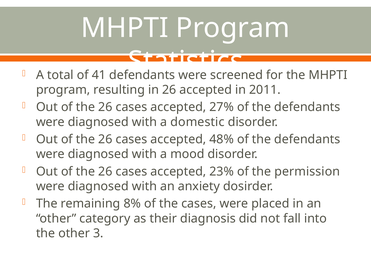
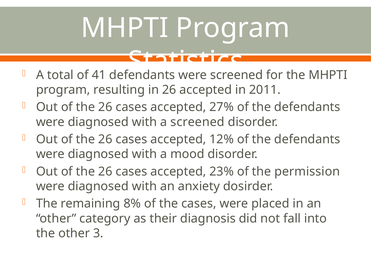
a domestic: domestic -> screened (197, 122)
48%: 48% -> 12% (222, 139)
